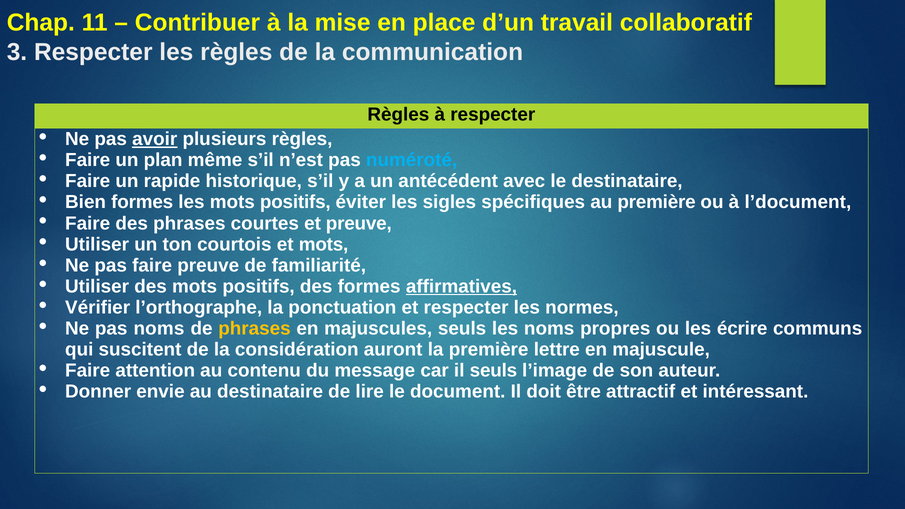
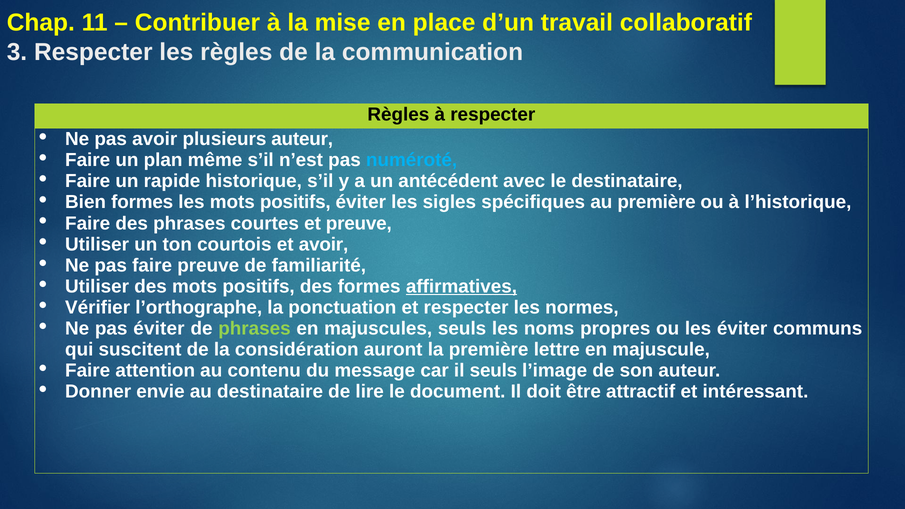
avoir underline: present -> none (155, 139)
plusieurs règles: règles -> auteur (302, 139)
l’document: l’document -> l’historique (798, 202)
et mots: mots -> avoir (324, 244)
pas noms: noms -> éviter (159, 328)
phrases colour: yellow -> light green (254, 328)
les écrire: écrire -> éviter (742, 328)
